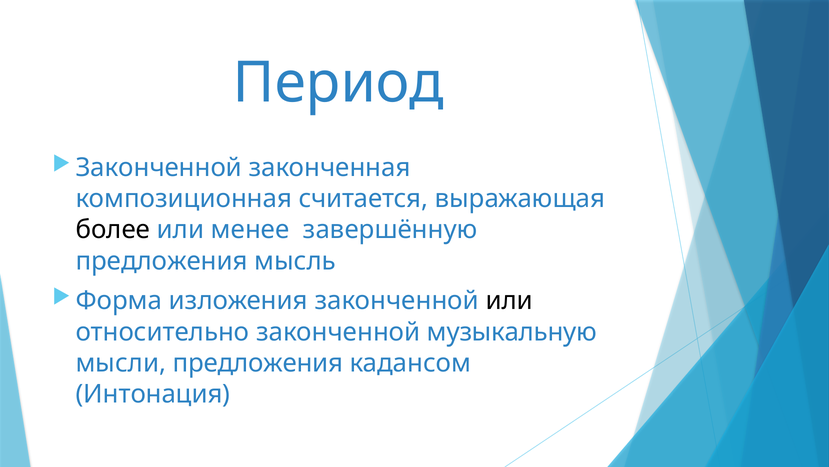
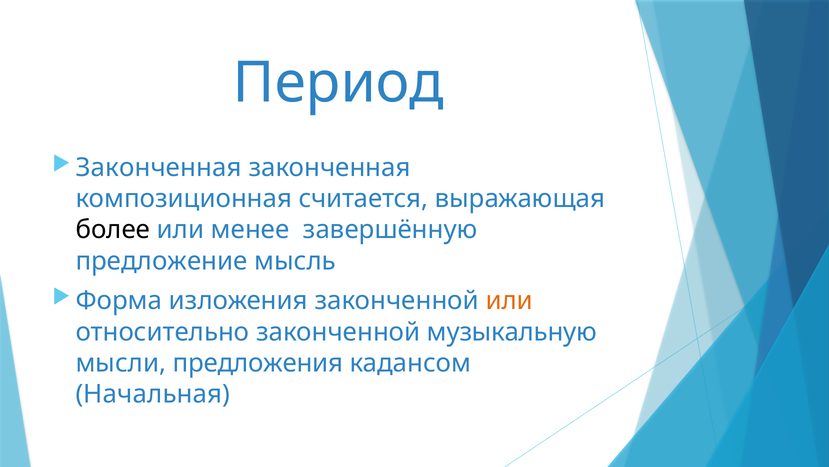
Законченной: Законченной -> Законченная (159, 167)
предложения: предложения -> предложение (162, 261)
или colour: black -> orange (509, 300)
Интонация: Интонация -> Начальная (153, 394)
